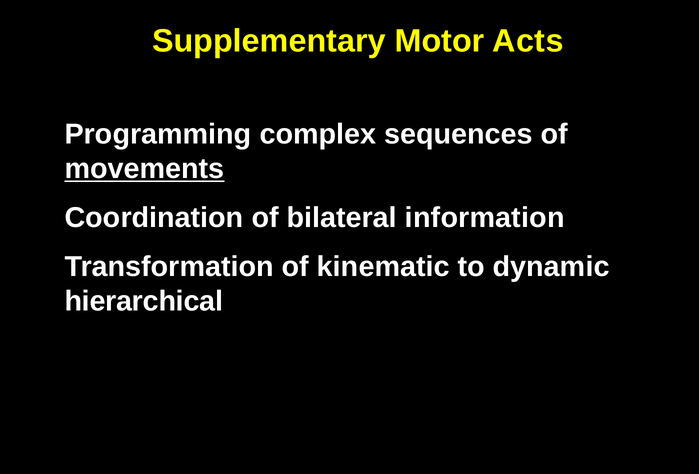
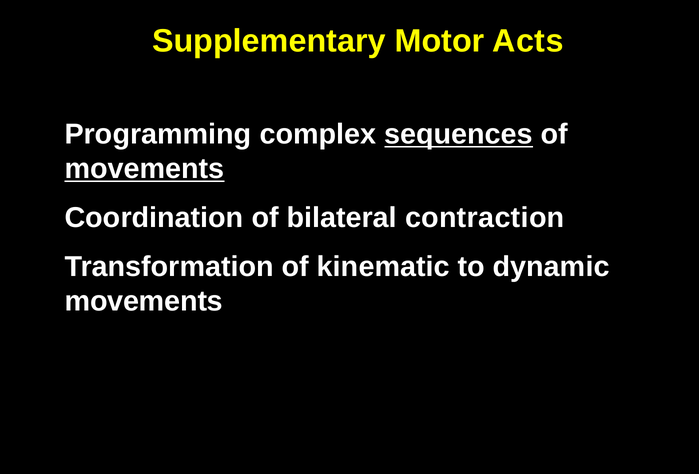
sequences underline: none -> present (459, 135)
information: information -> contraction (485, 218)
hierarchical: hierarchical -> movements (144, 301)
